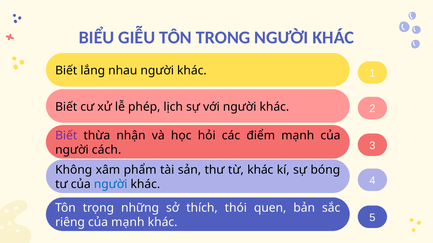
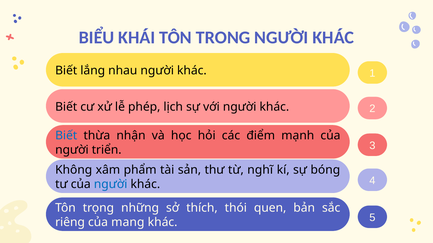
GIỄU: GIỄU -> KHÁI (137, 37)
Biết colour: purple -> blue (66, 136)
cách: cách -> triển (107, 150)
từ khác: khác -> nghĩ (260, 170)
của mạnh: mạnh -> mang (128, 223)
